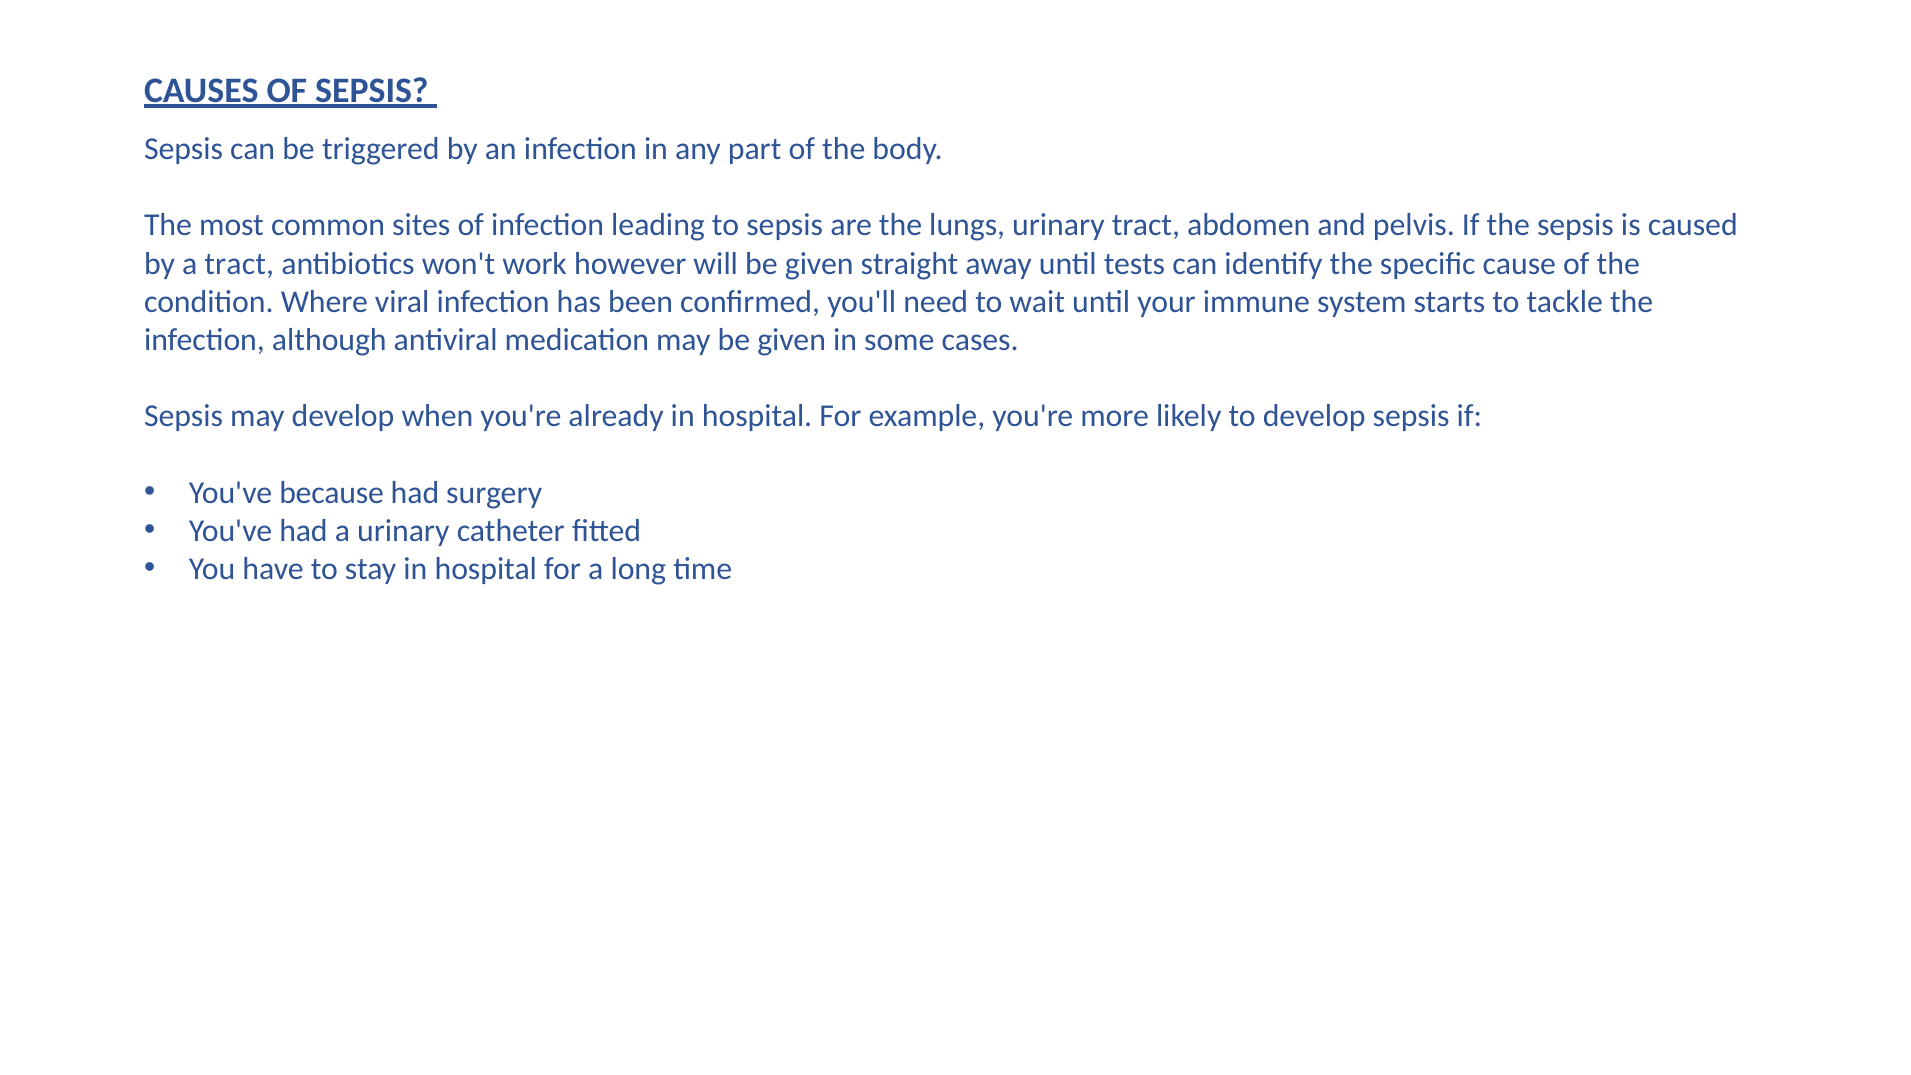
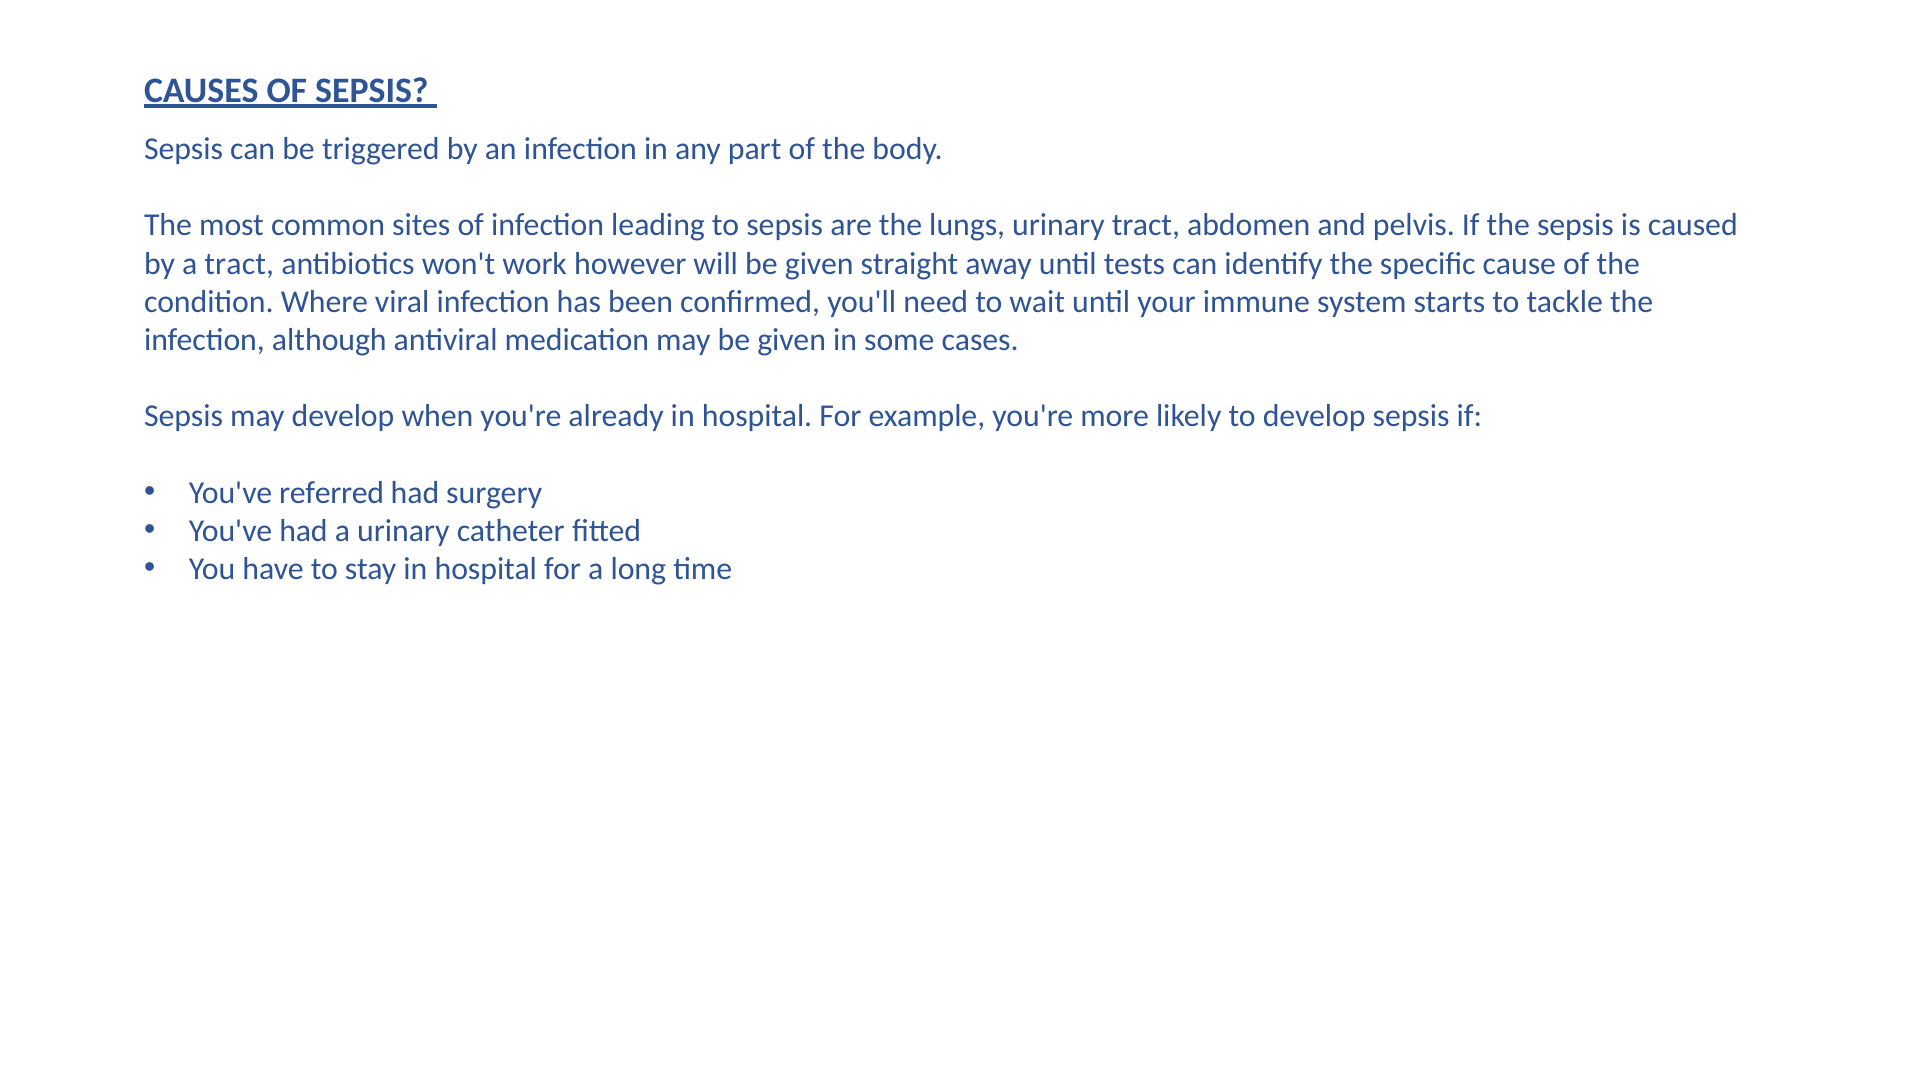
because: because -> referred (332, 493)
